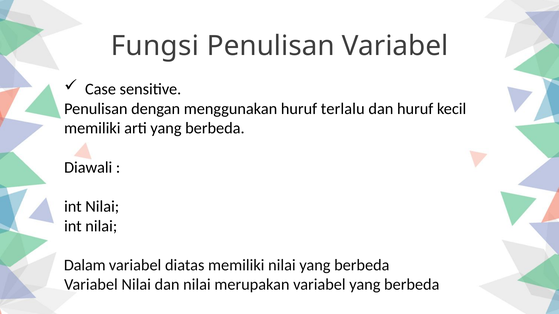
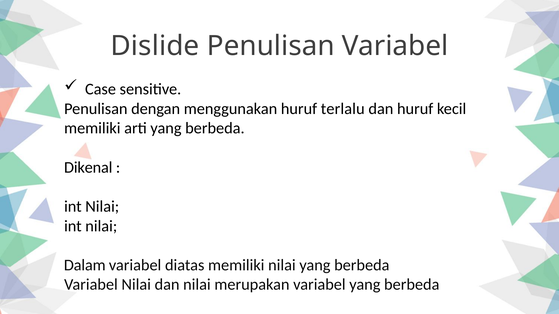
Fungsi: Fungsi -> Dislide (155, 46)
Diawali: Diawali -> Dikenal (88, 168)
